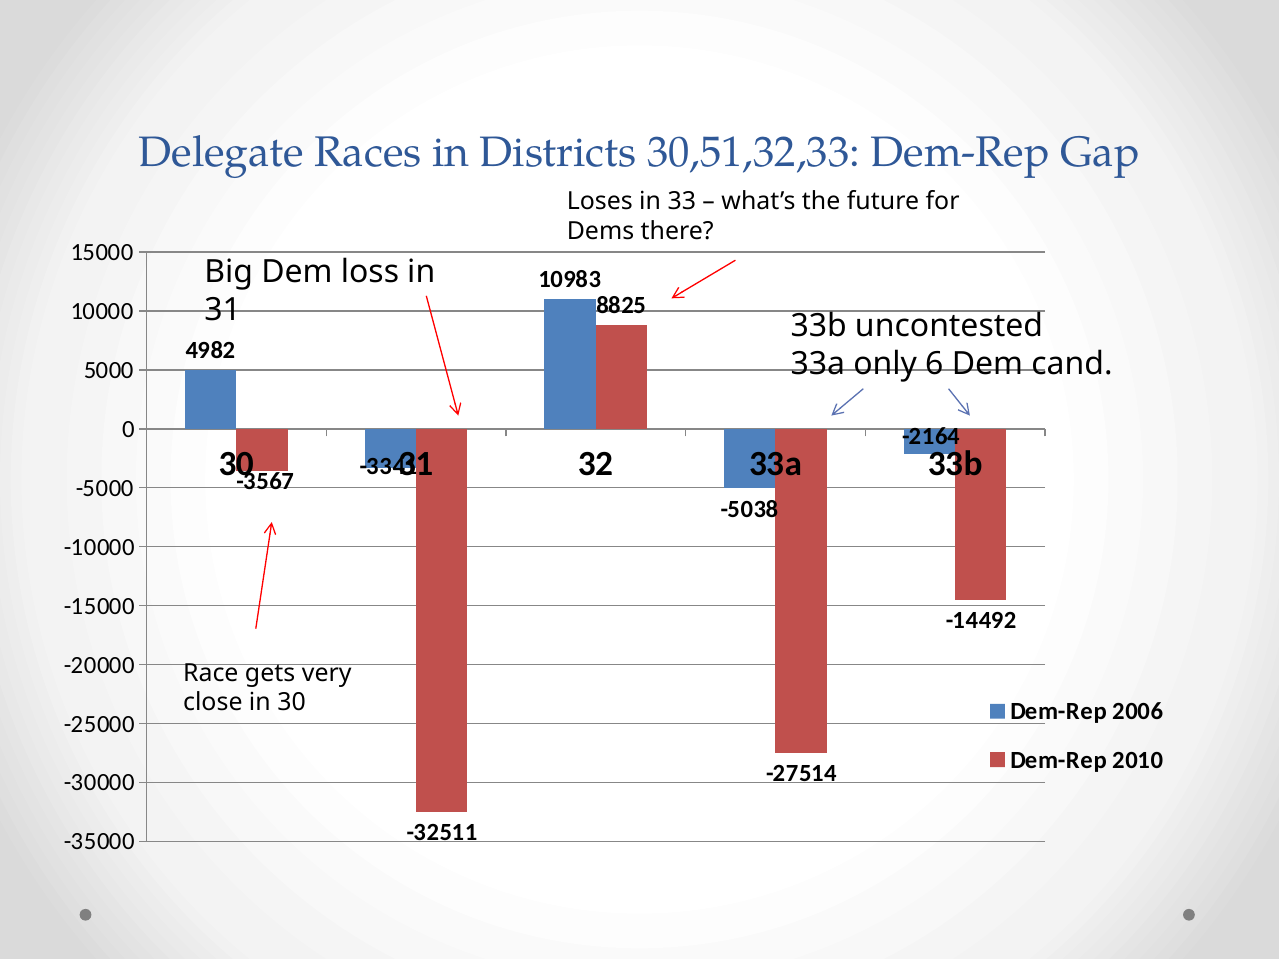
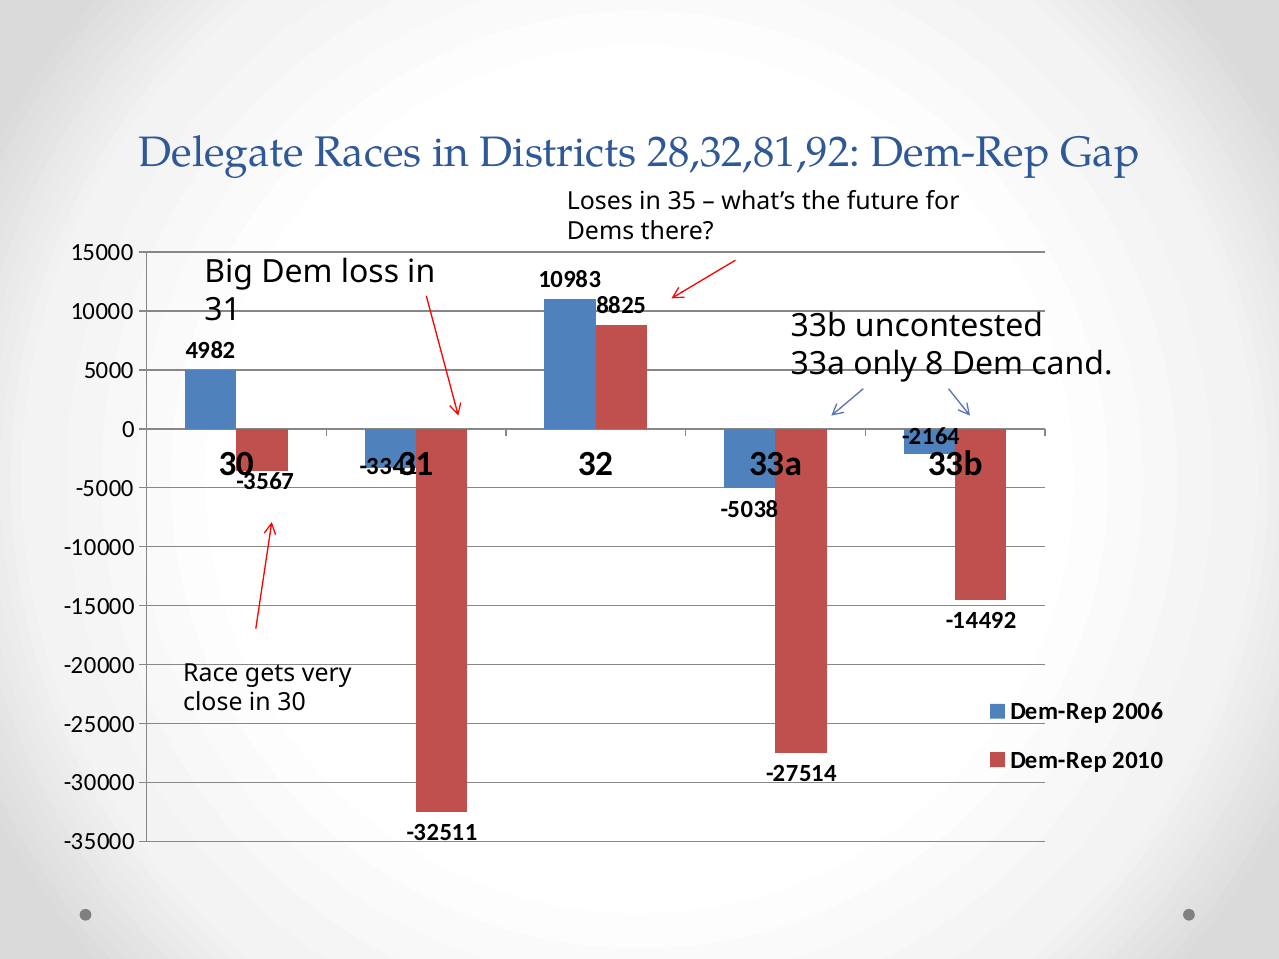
30,51,32,33: 30,51,32,33 -> 28,32,81,92 (754, 152)
33: 33 -> 35 (682, 201)
6: 6 -> 8 (934, 364)
